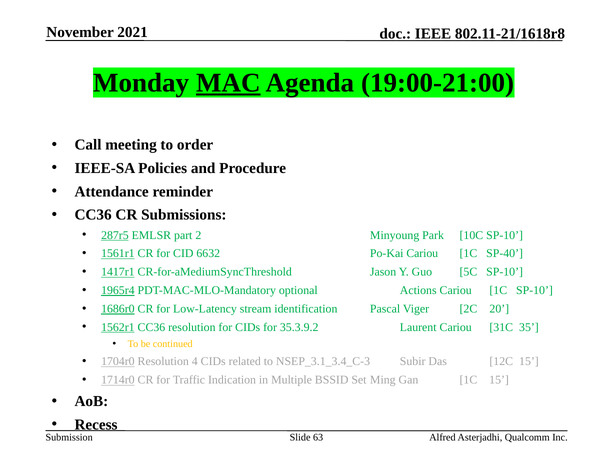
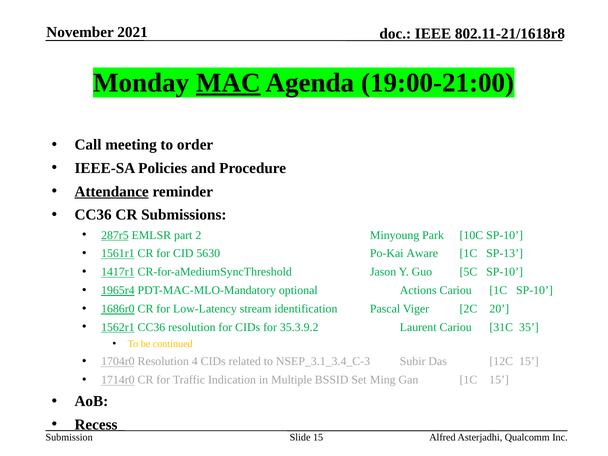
Attendance underline: none -> present (112, 192)
6632: 6632 -> 5630 (208, 254)
Po-Kai Cariou: Cariou -> Aware (422, 254)
SP-40: SP-40 -> SP-13 (505, 254)
Slide 63: 63 -> 15 (318, 437)
